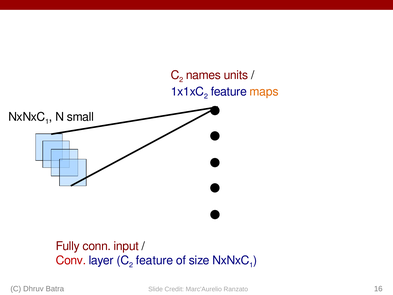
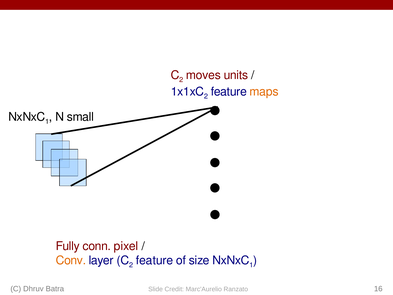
names: names -> moves (203, 75)
input: input -> pixel (126, 246)
Conv colour: red -> orange (71, 260)
